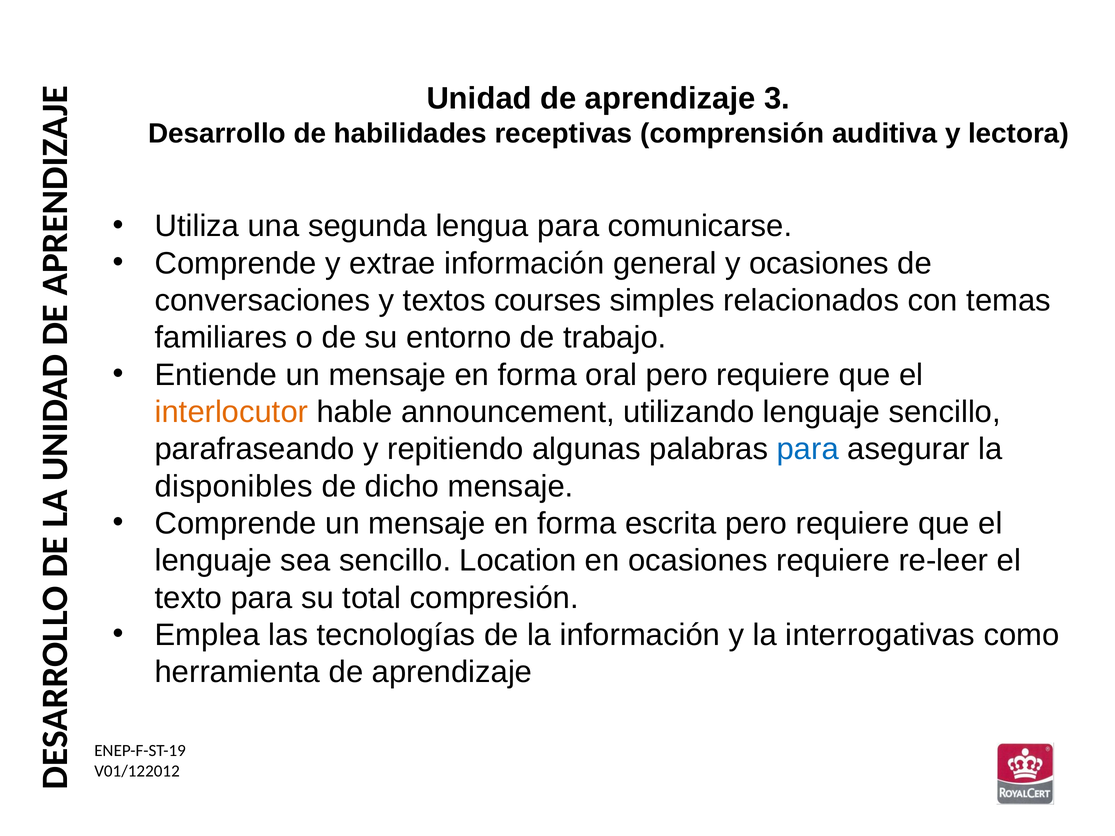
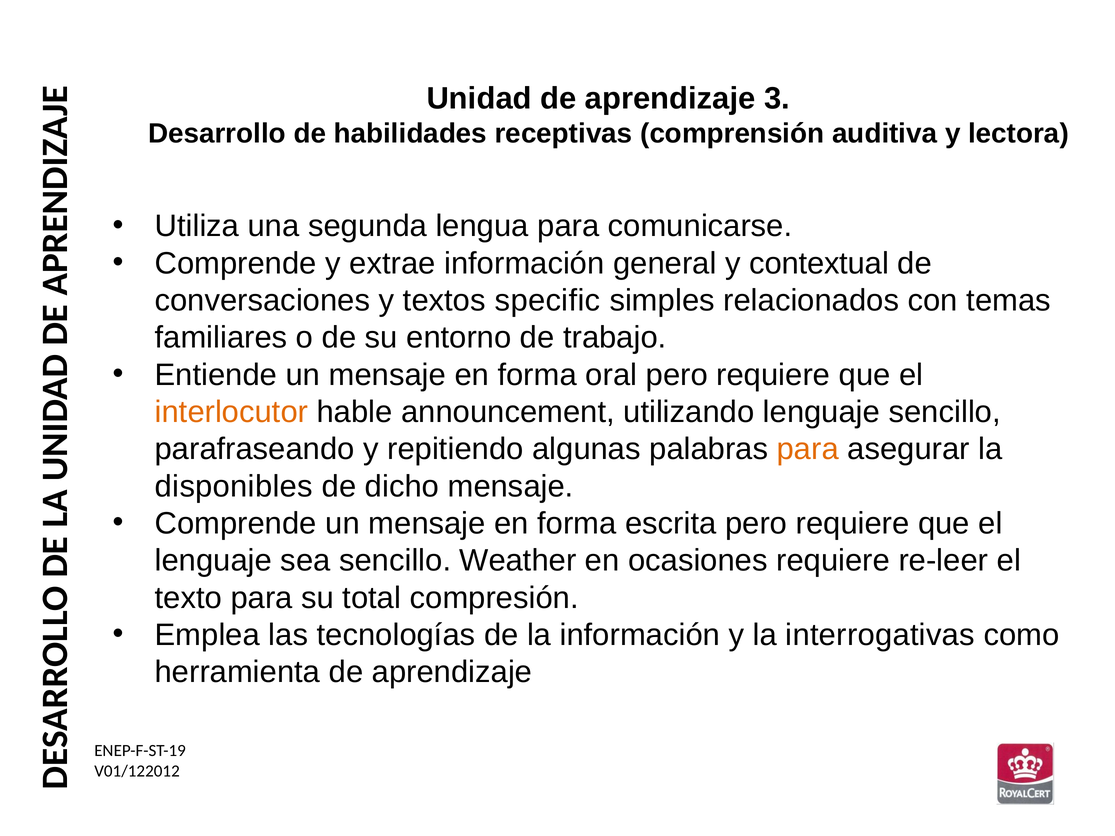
y ocasiones: ocasiones -> contextual (819, 263)
courses: courses -> specific (547, 301)
para colour: blue -> orange (808, 449)
Location: Location -> Weather (518, 561)
